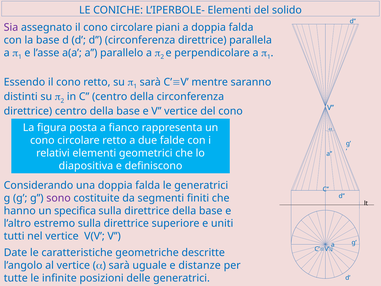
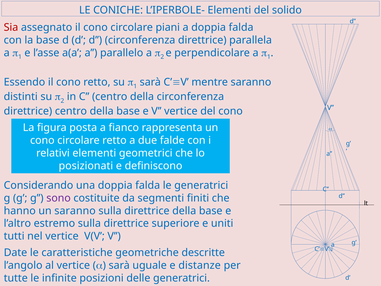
Sia colour: purple -> red (11, 27)
diapositiva: diapositiva -> posizionati (86, 166)
un specifica: specifica -> saranno (75, 211)
